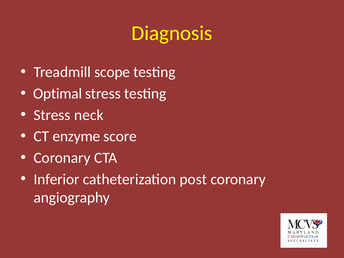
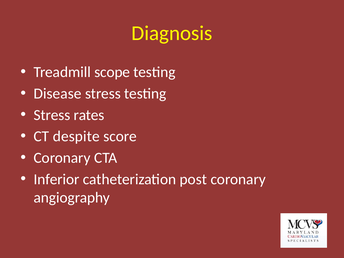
Optimal: Optimal -> Disease (58, 94)
neck: neck -> rates (89, 115)
enzyme: enzyme -> despite (76, 136)
